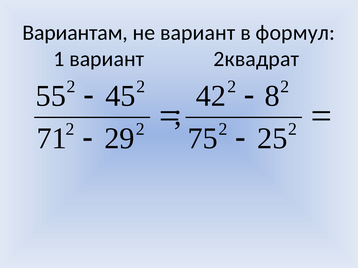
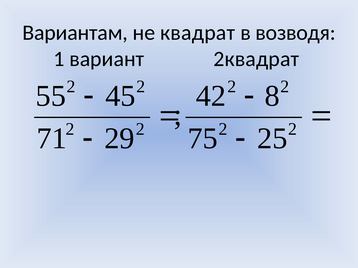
не вариант: вариант -> квадрат (198, 33)
формул: формул -> возводя (296, 33)
